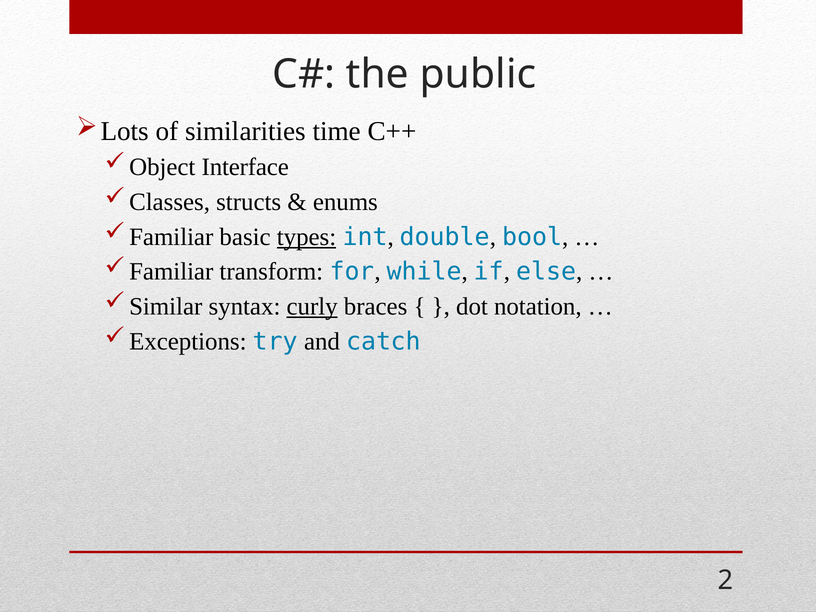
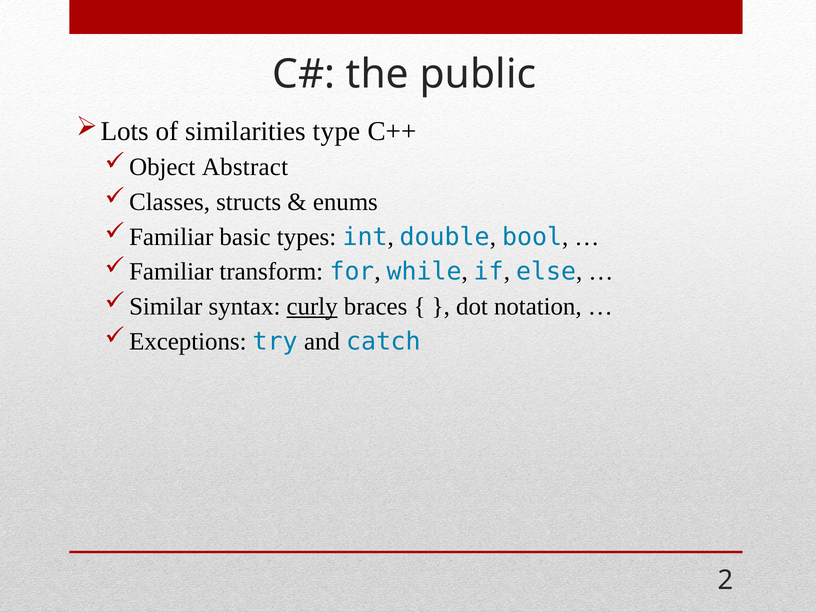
time: time -> type (337, 131)
Interface: Interface -> Abstract (245, 167)
types underline: present -> none (306, 237)
